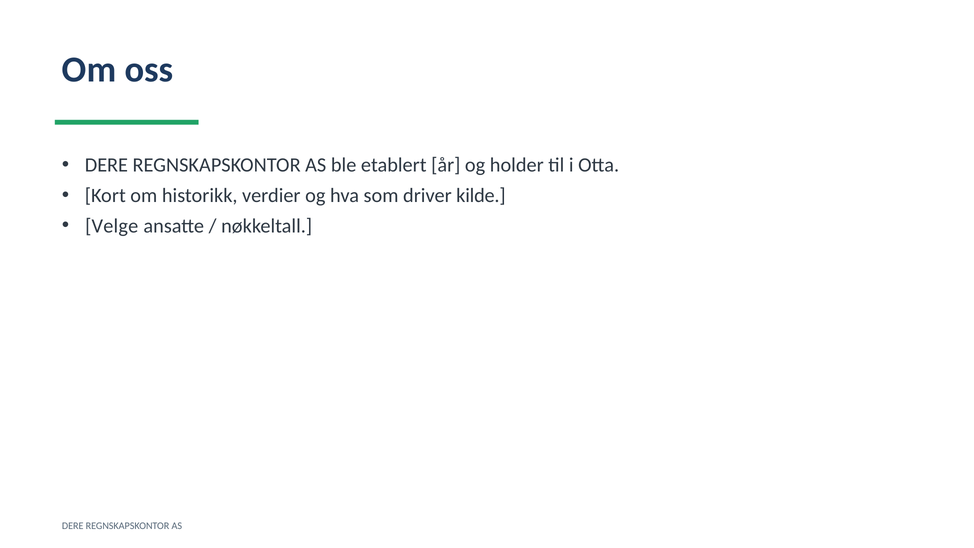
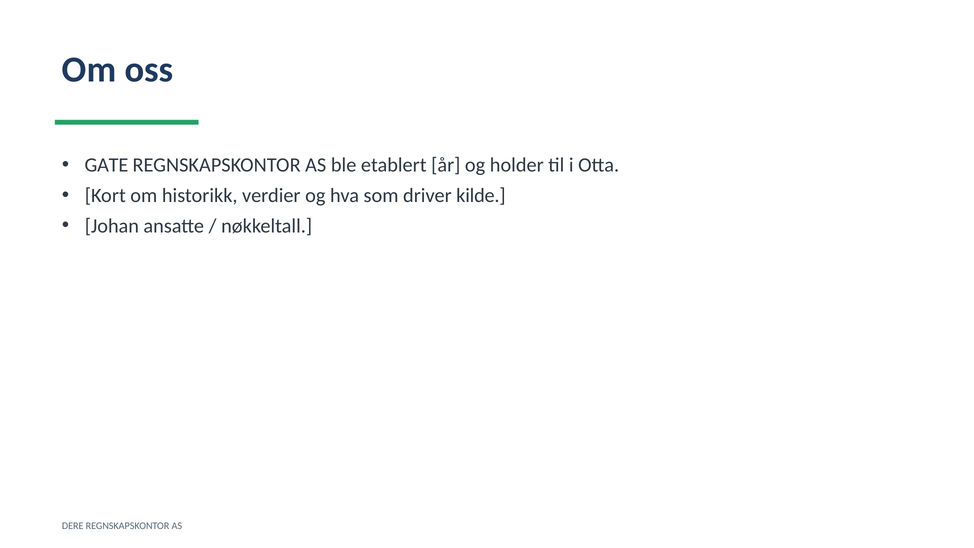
DERE: DERE -> GATE (106, 165)
Velge: Velge -> Johan (112, 226)
